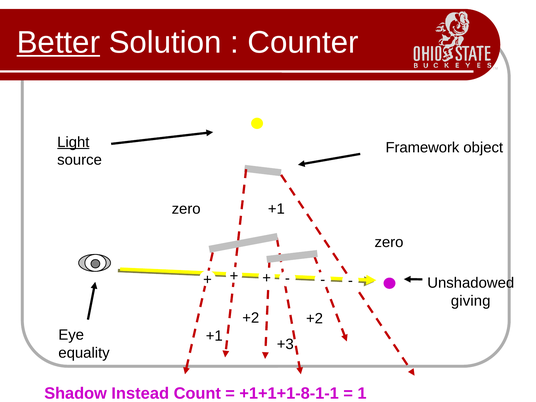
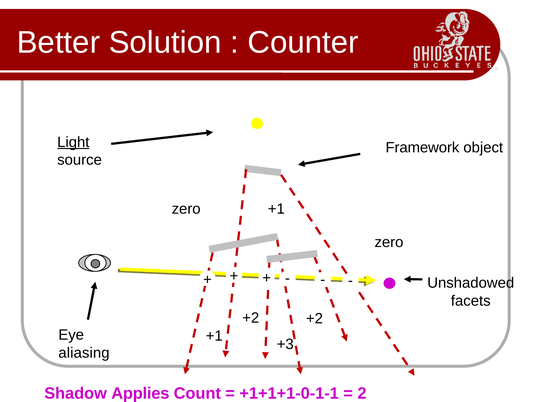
Better underline: present -> none (58, 42)
giving: giving -> facets (471, 301)
equality: equality -> aliasing (84, 353)
Instead: Instead -> Applies (140, 393)
+1+1+1-8-1-1: +1+1+1-8-1-1 -> +1+1+1-0-1-1 (289, 393)
1: 1 -> 2 (362, 393)
